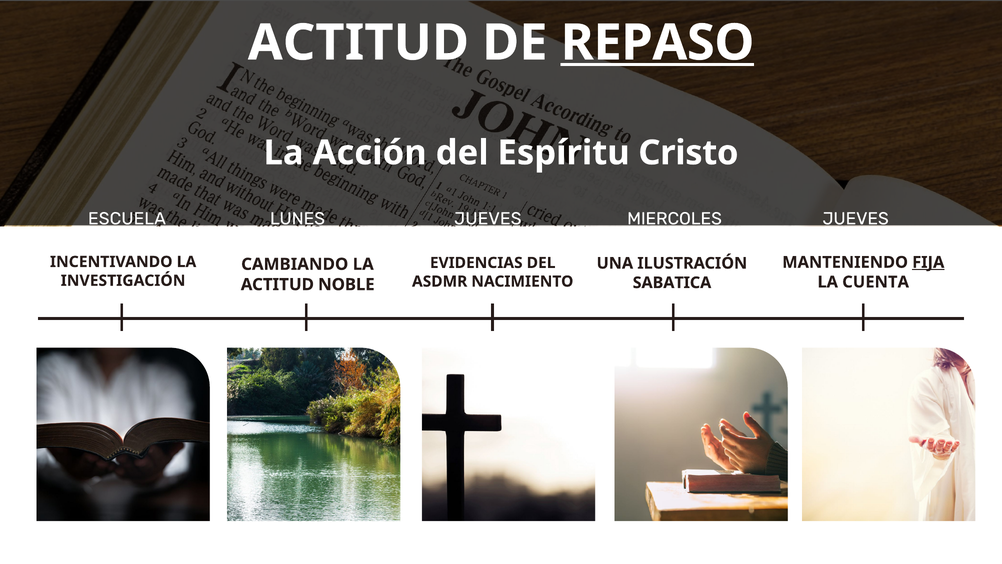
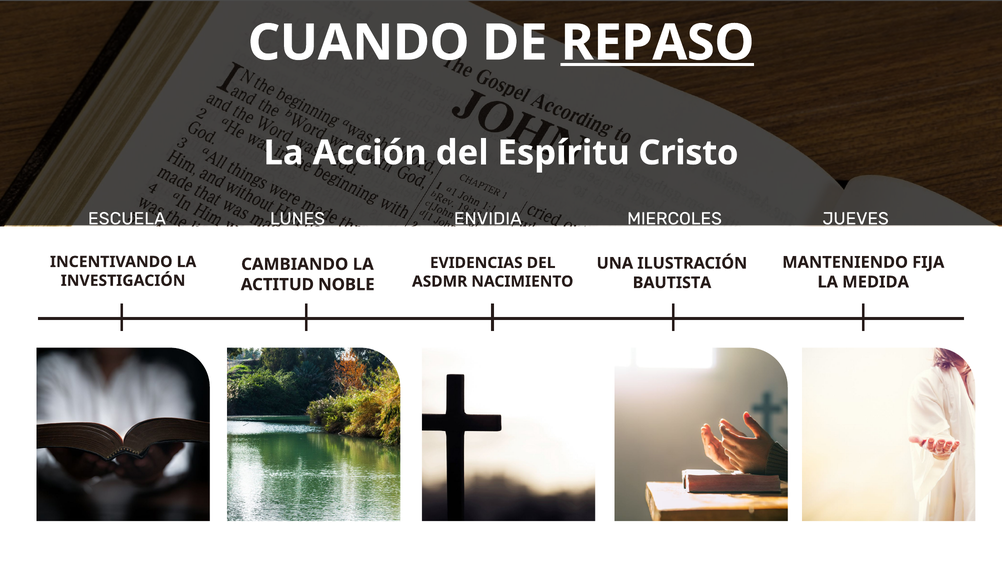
ACTITUD: ACTITUD -> CUANDO (359, 43)
LUNES JUEVES: JUEVES -> ENVIDIA (488, 218)
FIJA underline: present -> none (928, 262)
CUENTA: CUENTA -> MEDIDA (876, 282)
SABATICA: SABATICA -> BAUTISTA (672, 283)
